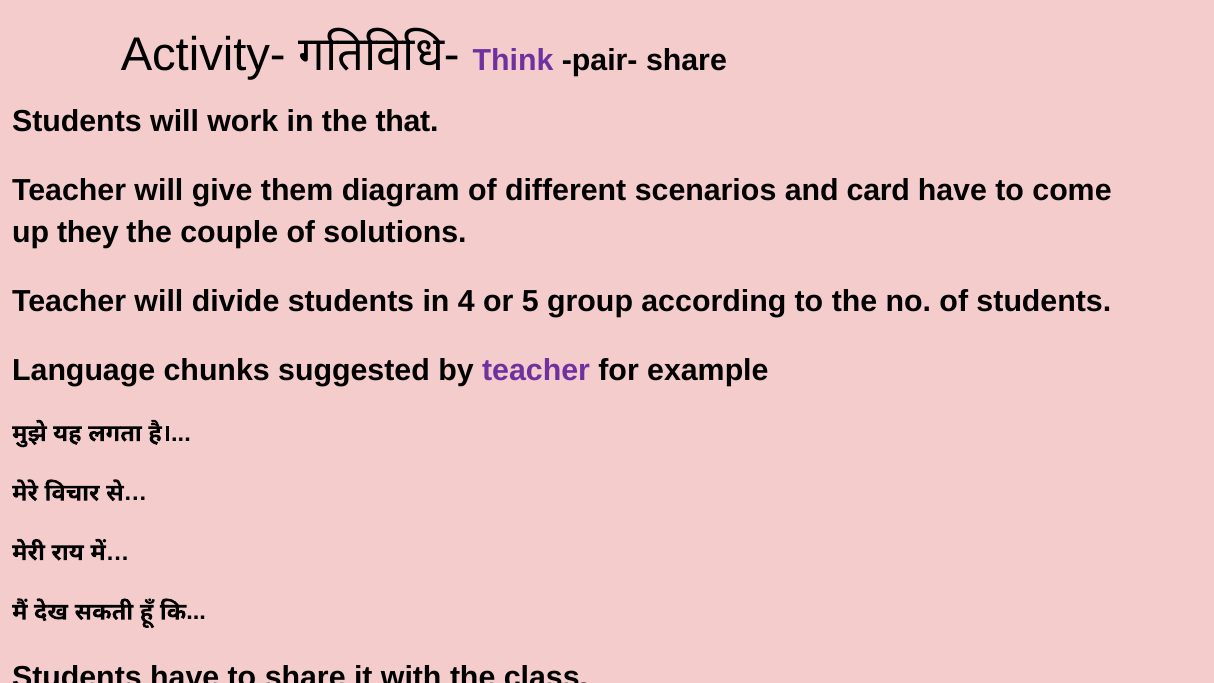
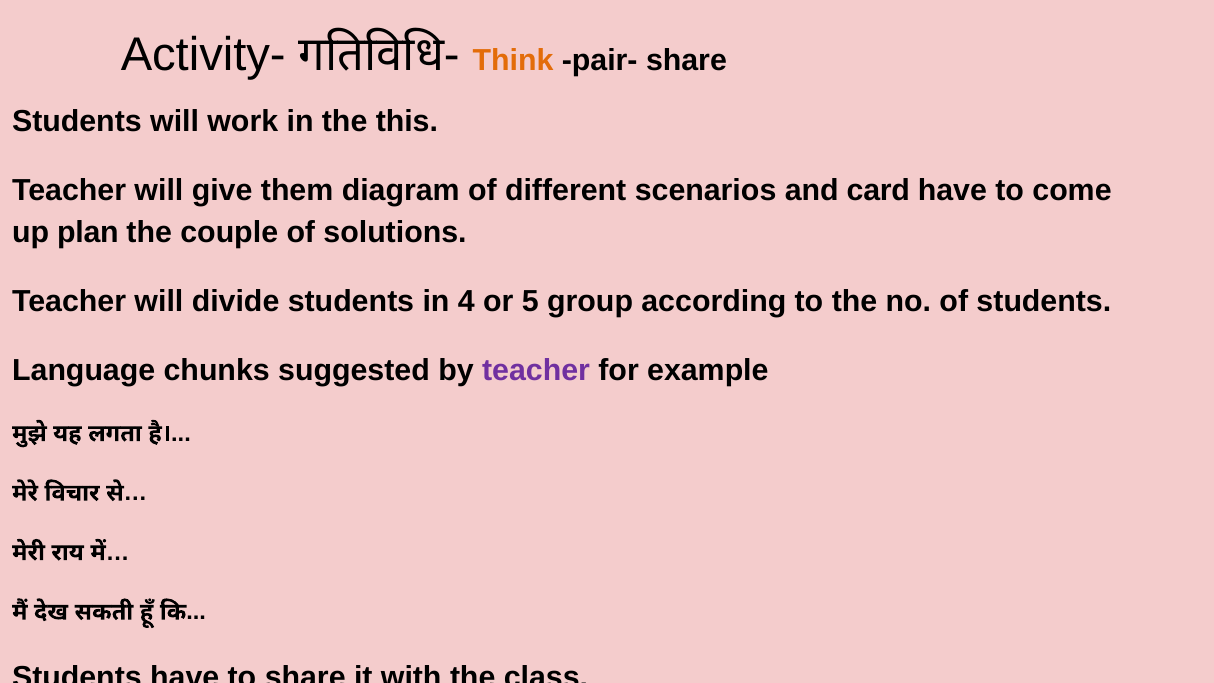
Think colour: purple -> orange (513, 60)
that: that -> this (407, 122)
they: they -> plan (88, 232)
